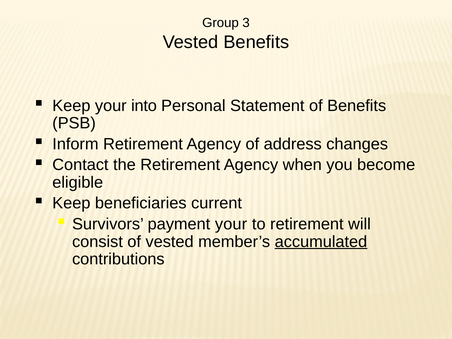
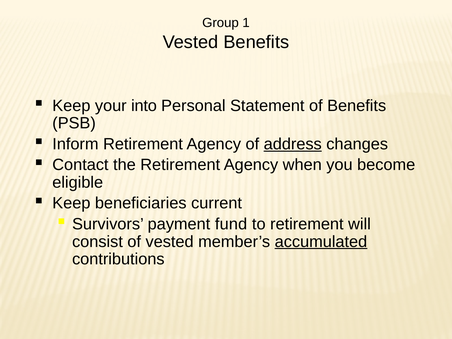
3: 3 -> 1 (246, 23)
address underline: none -> present (293, 144)
payment your: your -> fund (231, 224)
